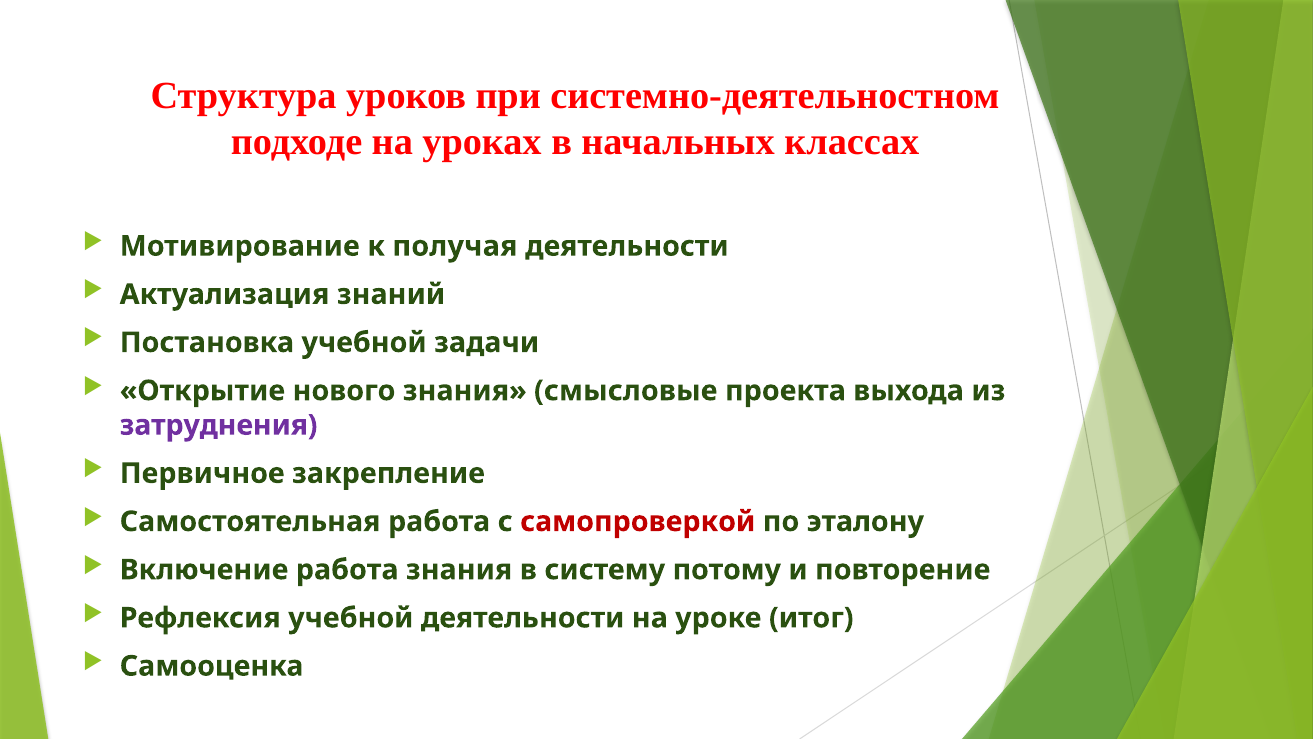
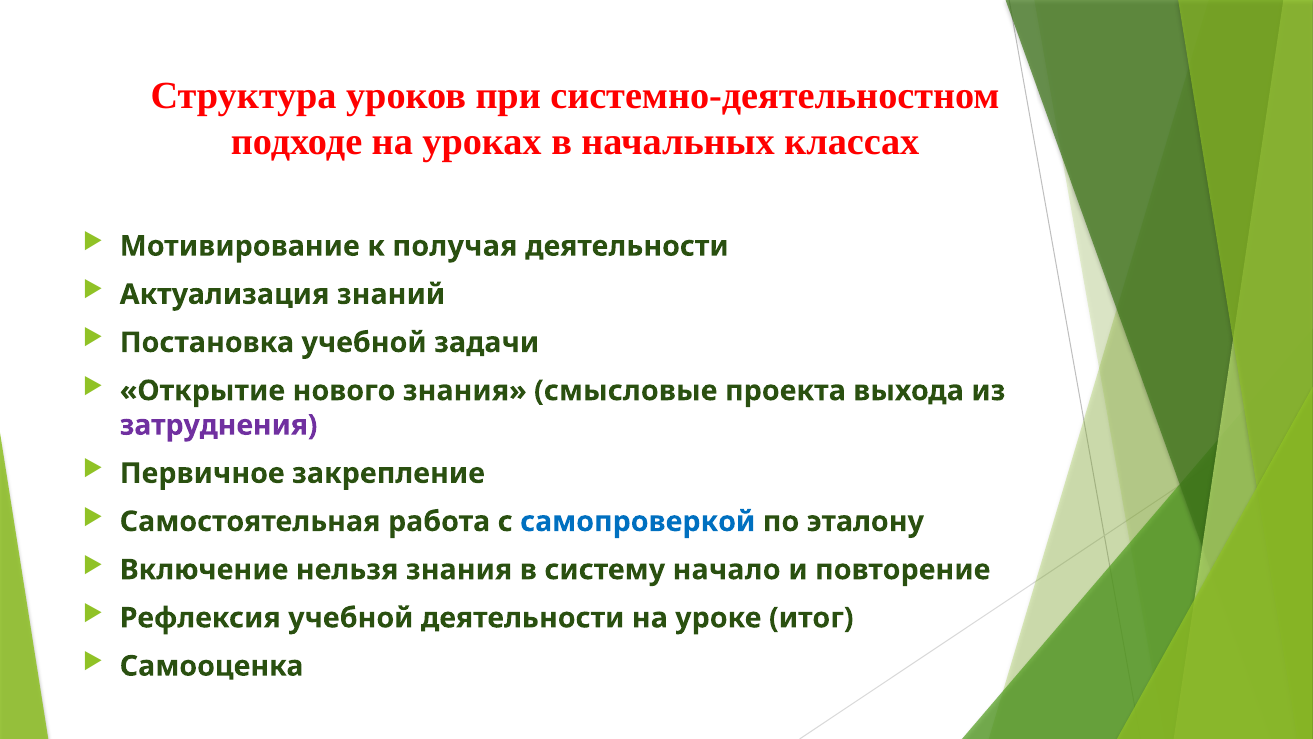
самопроверкой colour: red -> blue (638, 521)
Включение работа: работа -> нельзя (347, 569)
потому: потому -> начало (727, 569)
